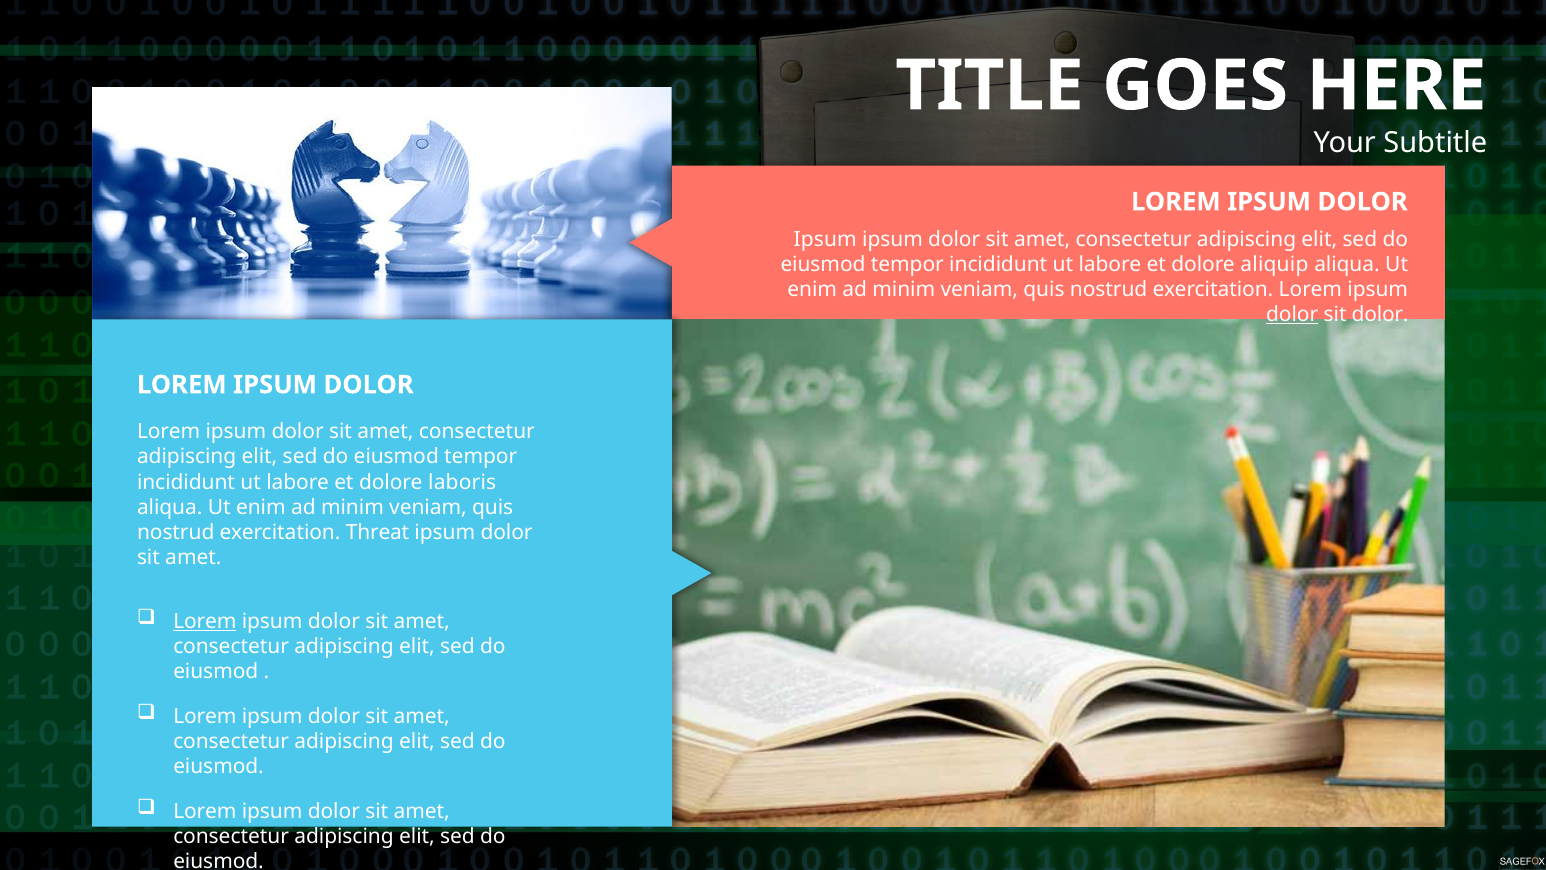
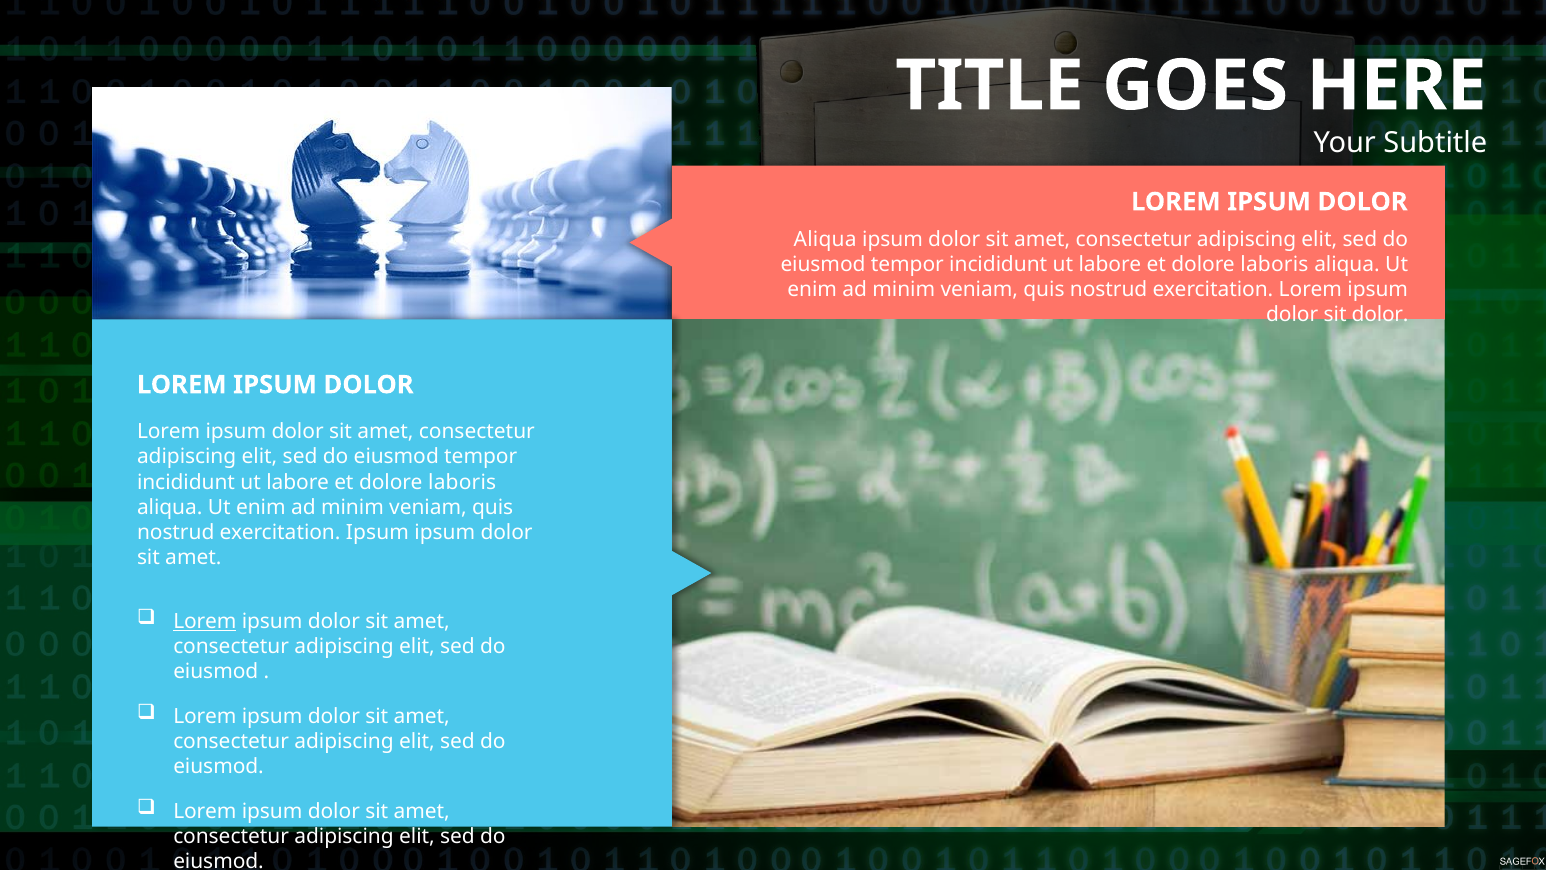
Ipsum: Ipsum -> Aliqua (825, 239)
aliquip: aliquip -> laboris (1274, 264)
dolor underline: present -> none (1292, 315)
exercitation Threat: Threat -> Ipsum (377, 532)
